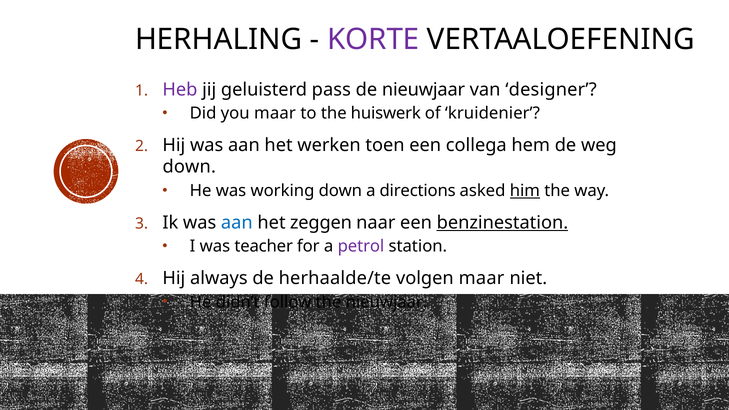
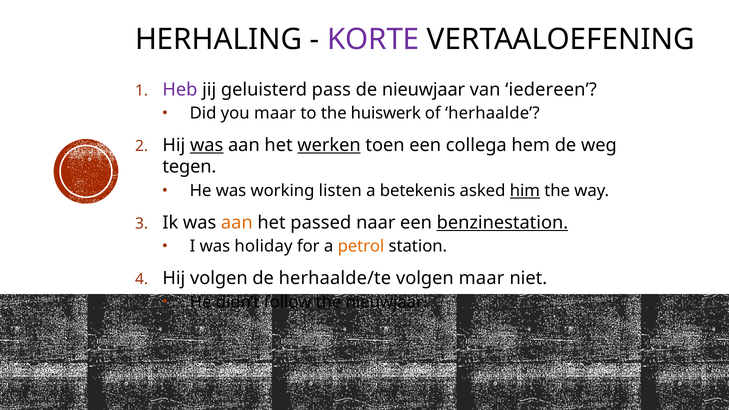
designer: designer -> iedereen (551, 90)
kruidenier: kruidenier -> herhaalde (492, 113)
was underline: none -> present (207, 145)
werken underline: none -> present (329, 145)
down: down -> tegen (189, 167)
working down: down -> listen (340, 191)
directions: directions -> betekenis (418, 191)
aan colour: blue -> orange (237, 223)
zeggen: zeggen -> passed (321, 223)
teacher: teacher -> holiday (264, 246)
petrol colour: purple -> orange (361, 246)
Hij always: always -> volgen (219, 278)
